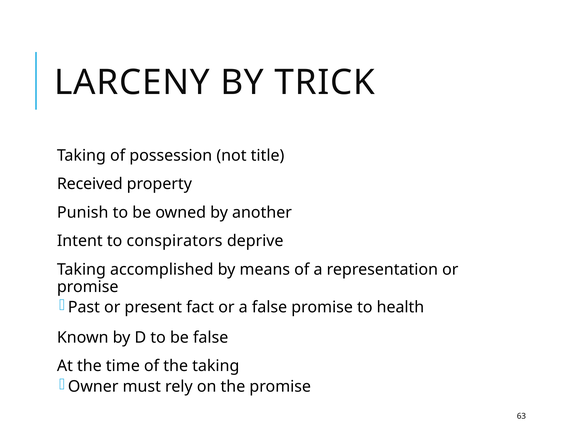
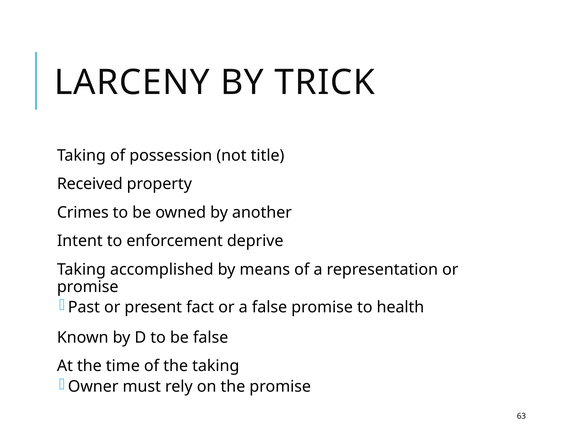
Punish: Punish -> Crimes (83, 212)
conspirators: conspirators -> enforcement (175, 241)
